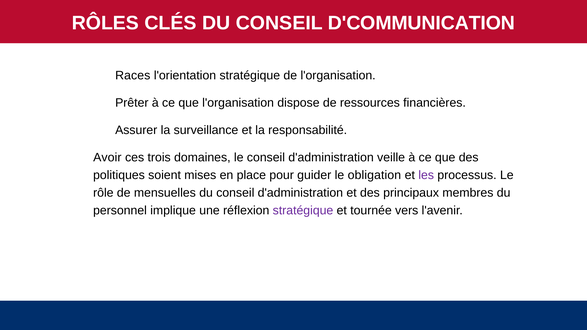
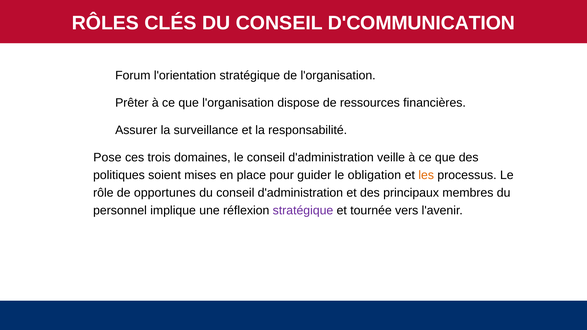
Races: Races -> Forum (133, 75)
Avoir: Avoir -> Pose (107, 158)
les colour: purple -> orange (426, 175)
mensuelles: mensuelles -> opportunes (165, 193)
